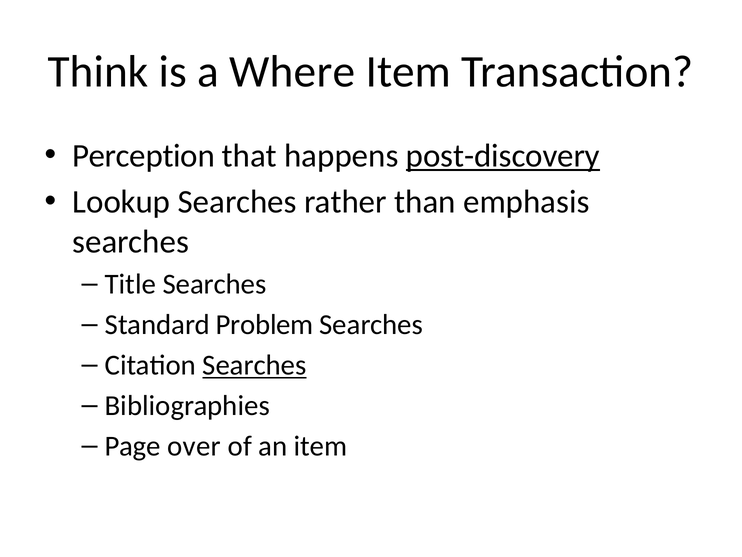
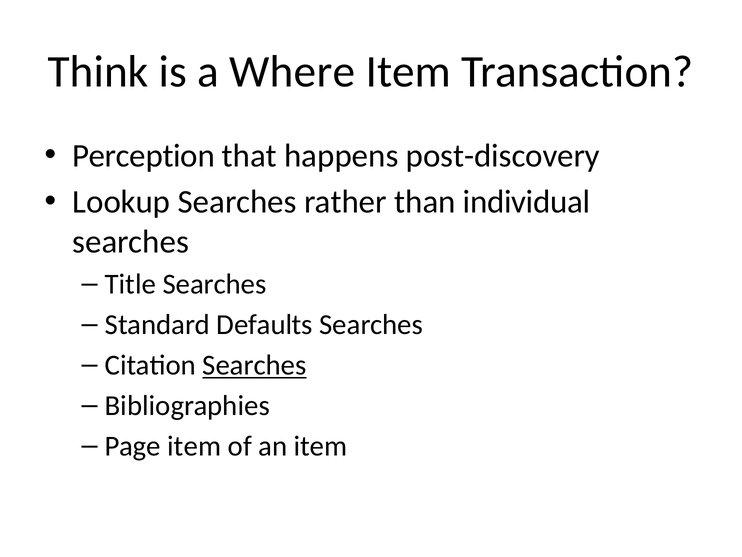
post-discovery underline: present -> none (503, 156)
emphasis: emphasis -> individual (526, 202)
Problem: Problem -> Defaults (265, 324)
Page over: over -> item (194, 446)
